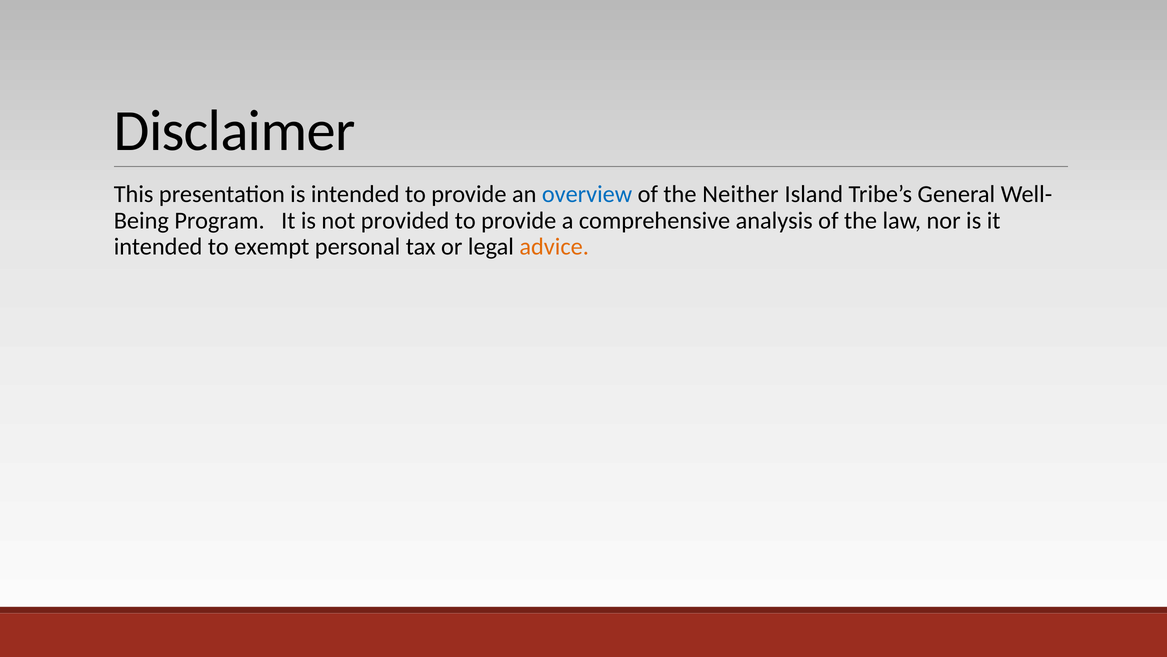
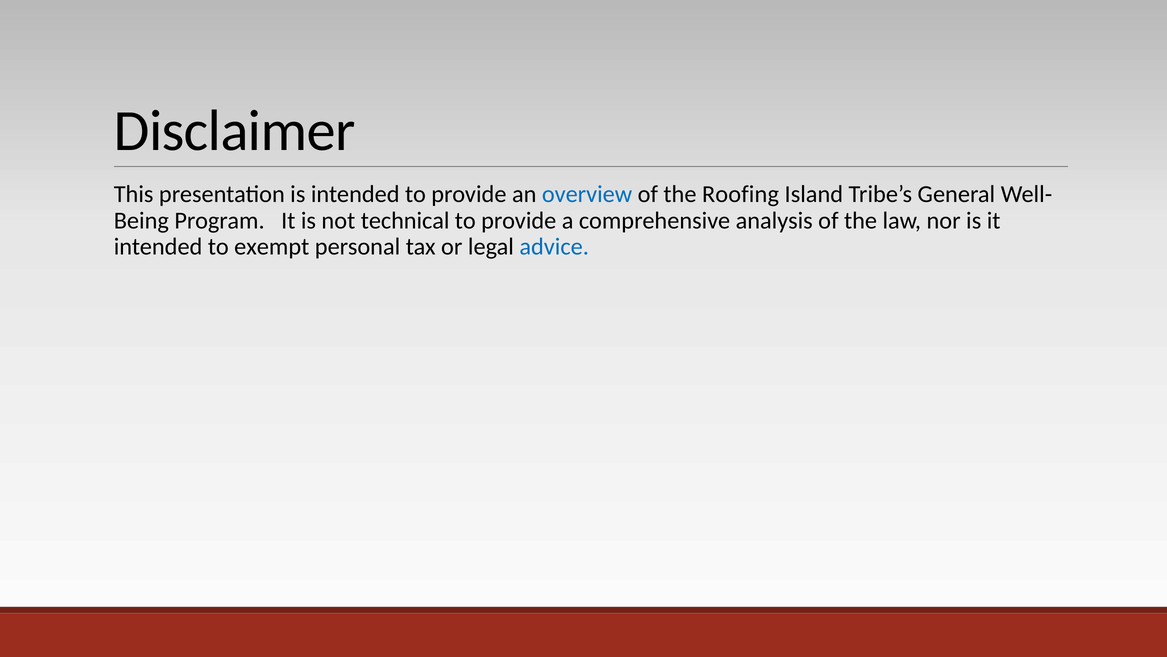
Neither: Neither -> Roofing (740, 194)
provided: provided -> technical (405, 220)
advice colour: orange -> blue (554, 247)
